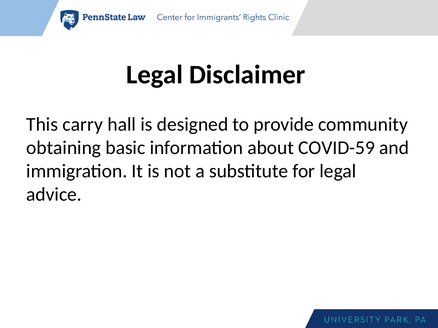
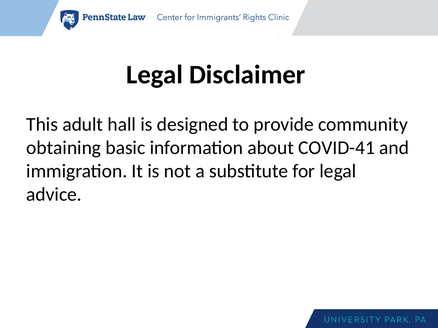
carry: carry -> adult (83, 125)
COVID-59: COVID-59 -> COVID-41 (337, 148)
